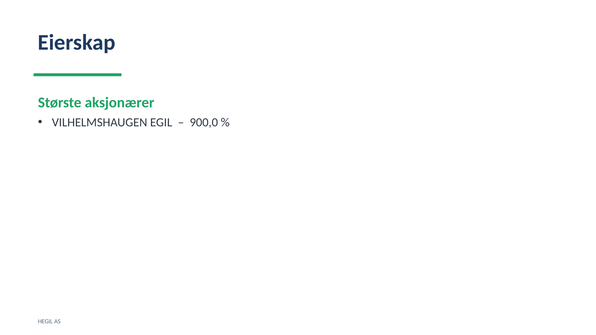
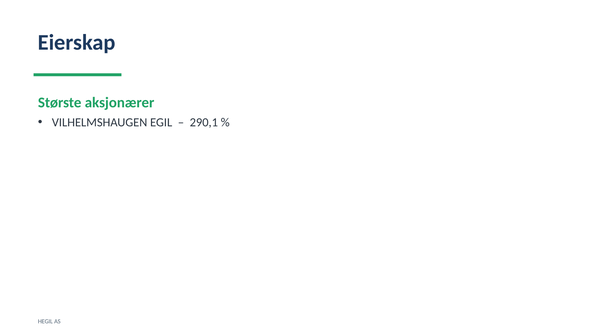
900,0: 900,0 -> 290,1 (204, 123)
